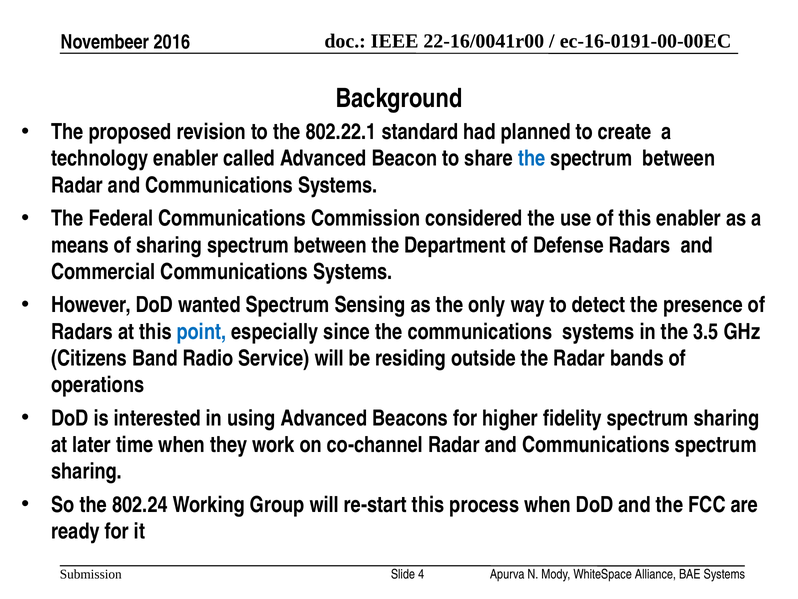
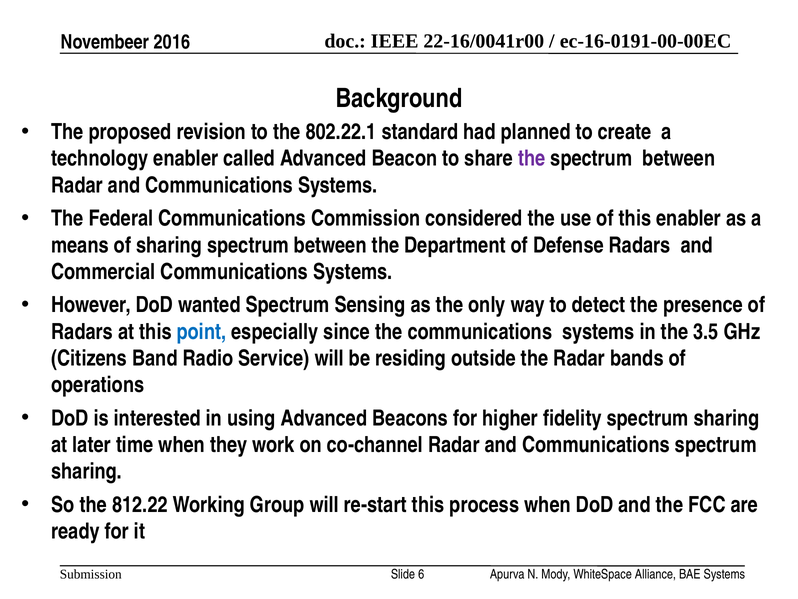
the colour: blue -> purple (532, 159)
802.24: 802.24 -> 812.22 (140, 504)
4: 4 -> 6 (421, 574)
